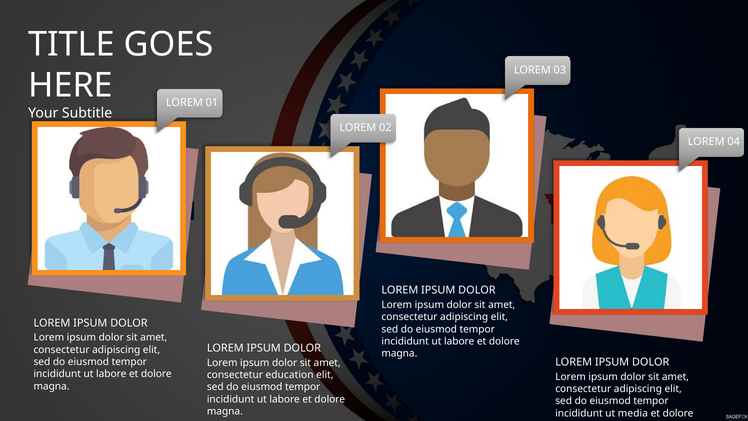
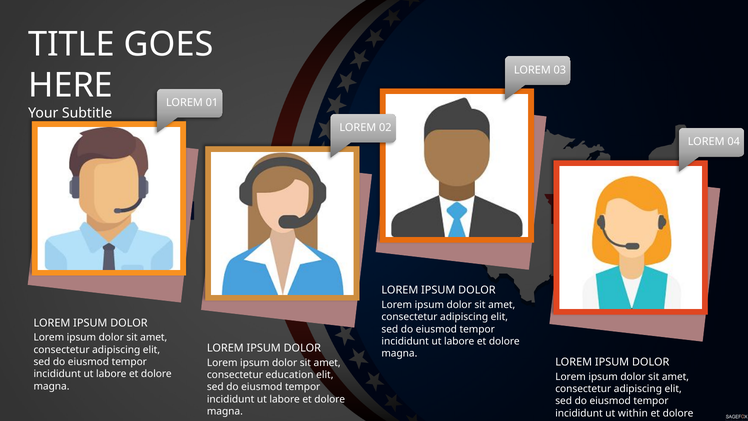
media: media -> within (633, 413)
